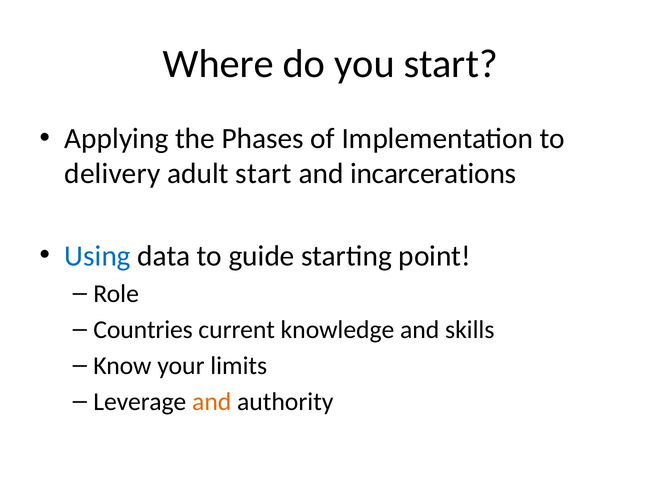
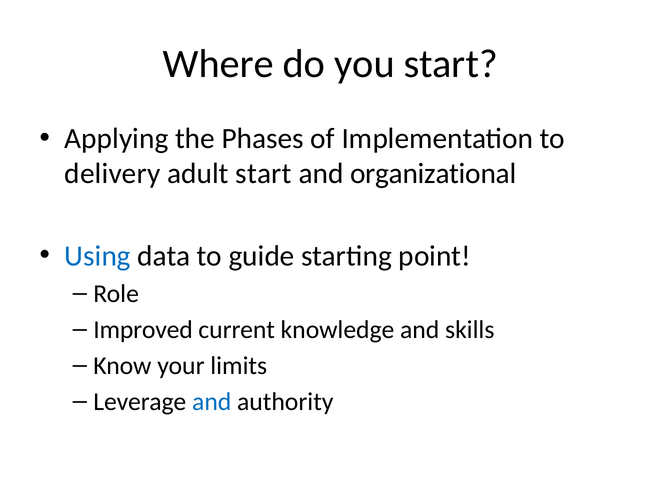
incarcerations: incarcerations -> organizational (433, 174)
Countries: Countries -> Improved (143, 330)
and colour: orange -> blue (212, 402)
